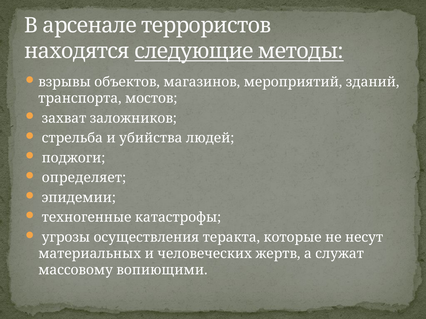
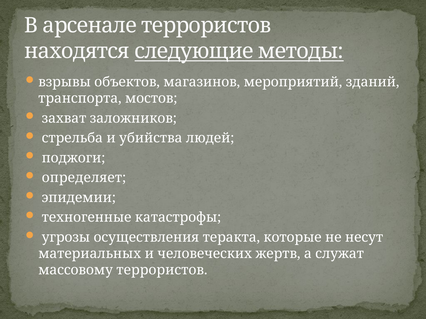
массовому вопиющими: вопиющими -> террористов (162, 270)
